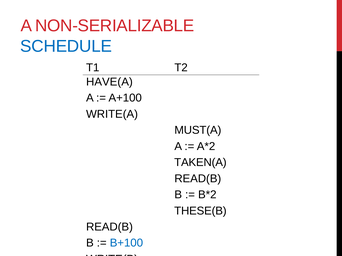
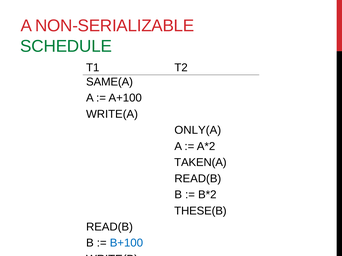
SCHEDULE colour: blue -> green (66, 46)
HAVE(A: HAVE(A -> SAME(A (110, 82)
MUST(A: MUST(A -> ONLY(A (198, 130)
